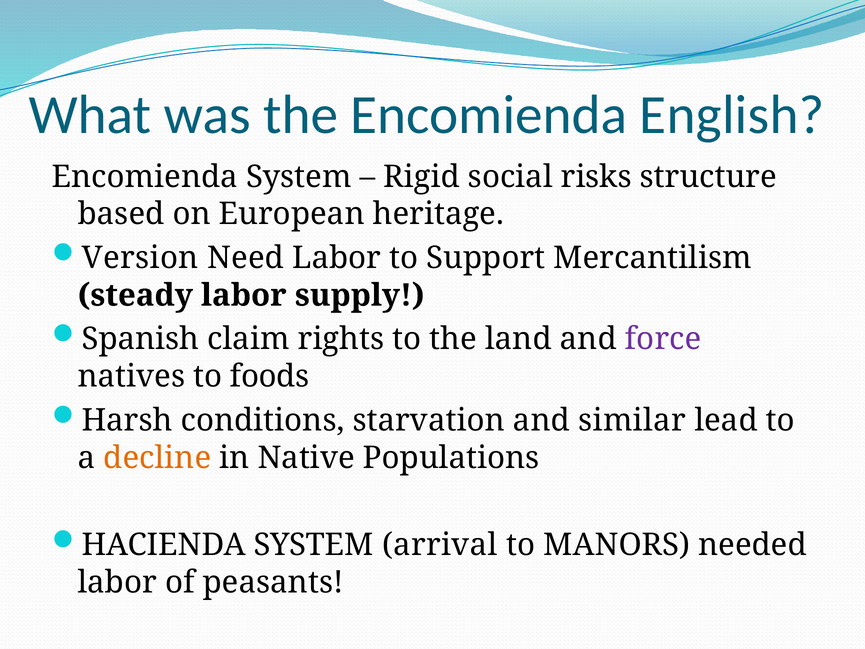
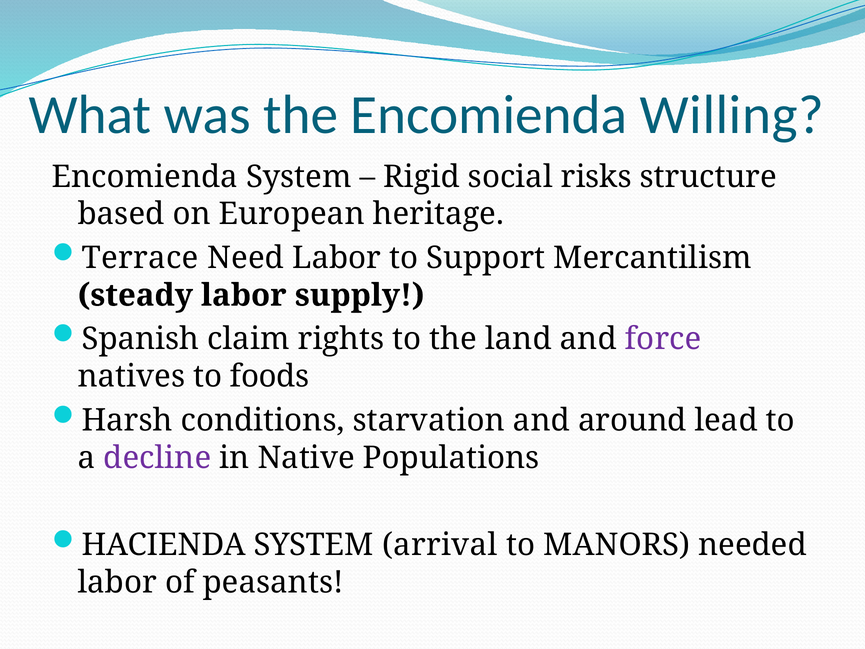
English: English -> Willing (732, 115)
Version: Version -> Terrace (140, 258)
similar: similar -> around (632, 420)
decline colour: orange -> purple (157, 458)
